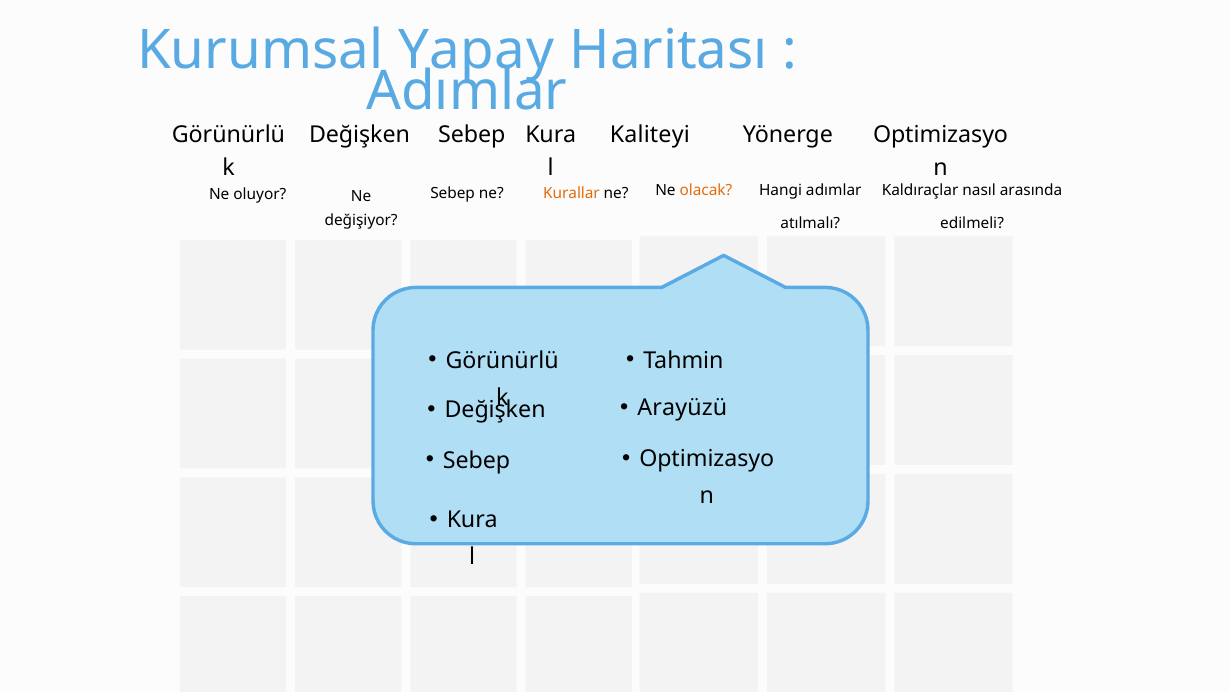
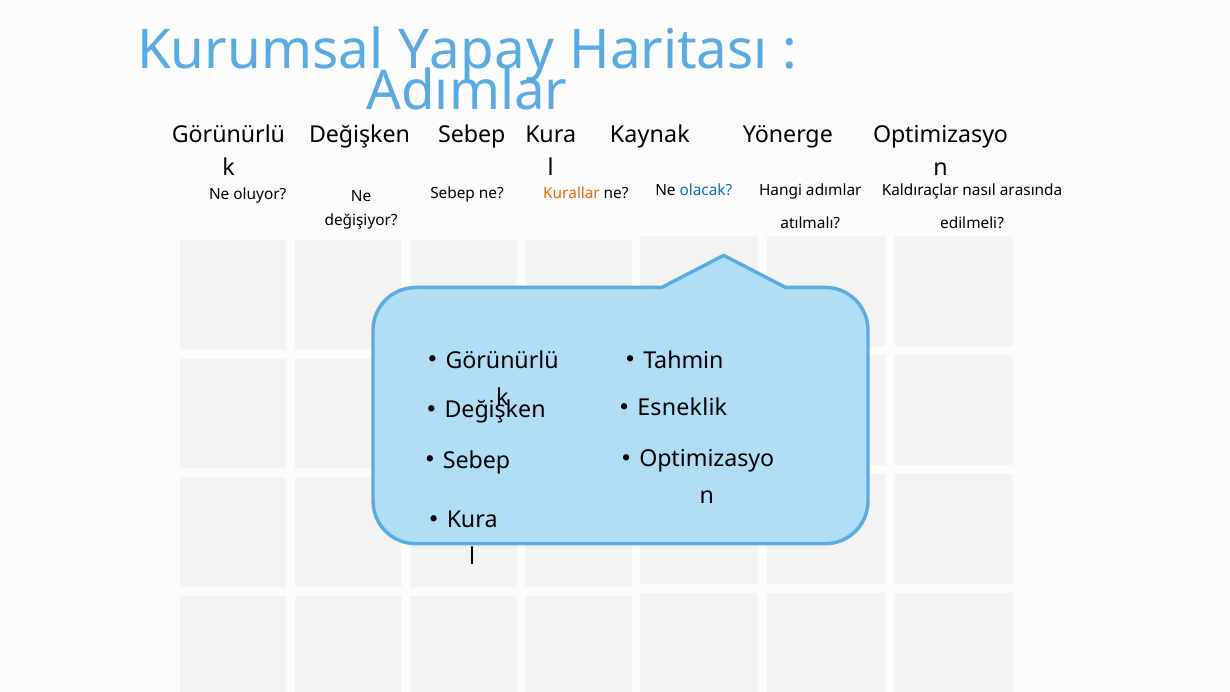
Kaliteyi: Kaliteyi -> Kaynak (650, 135)
olacak colour: orange -> blue (706, 191)
Arayüzü: Arayüzü -> Esneklik (682, 408)
